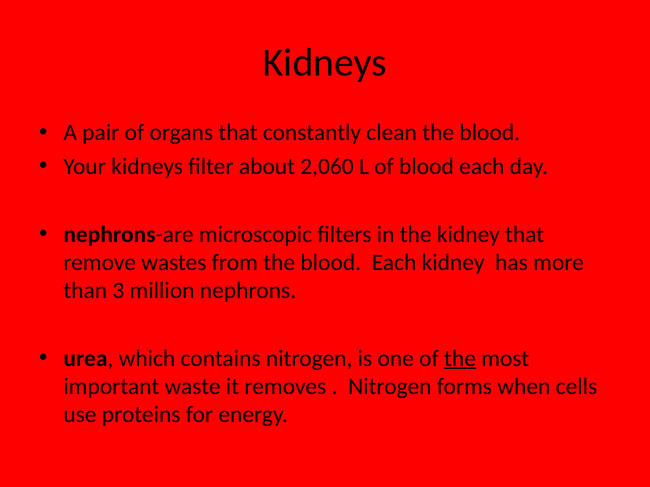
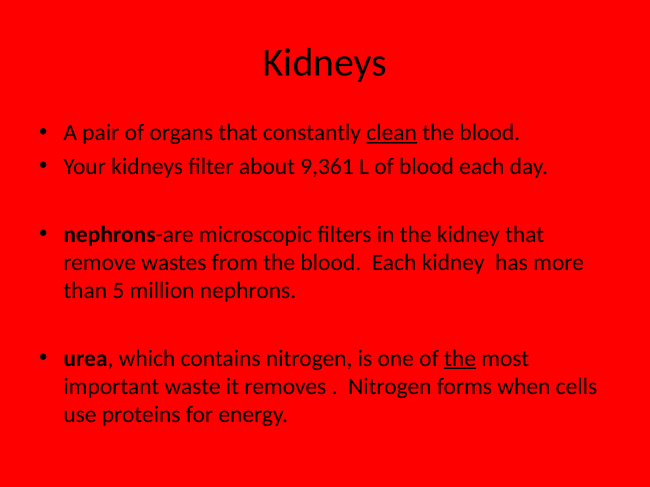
clean underline: none -> present (392, 133)
2,060: 2,060 -> 9,361 (327, 167)
3: 3 -> 5 (118, 291)
